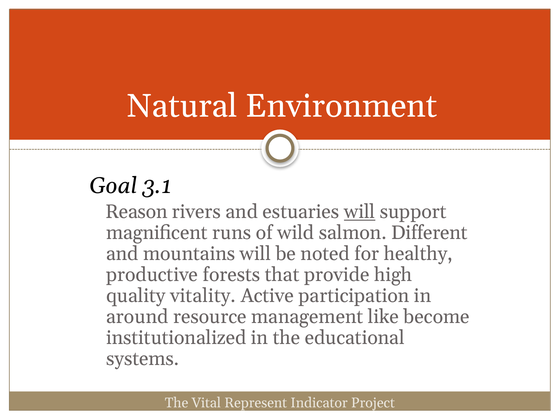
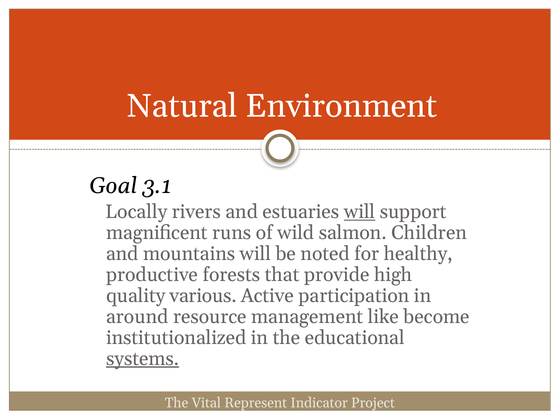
Reason: Reason -> Locally (136, 212)
Different: Different -> Children (429, 233)
vitality: vitality -> various (203, 296)
systems underline: none -> present (143, 359)
